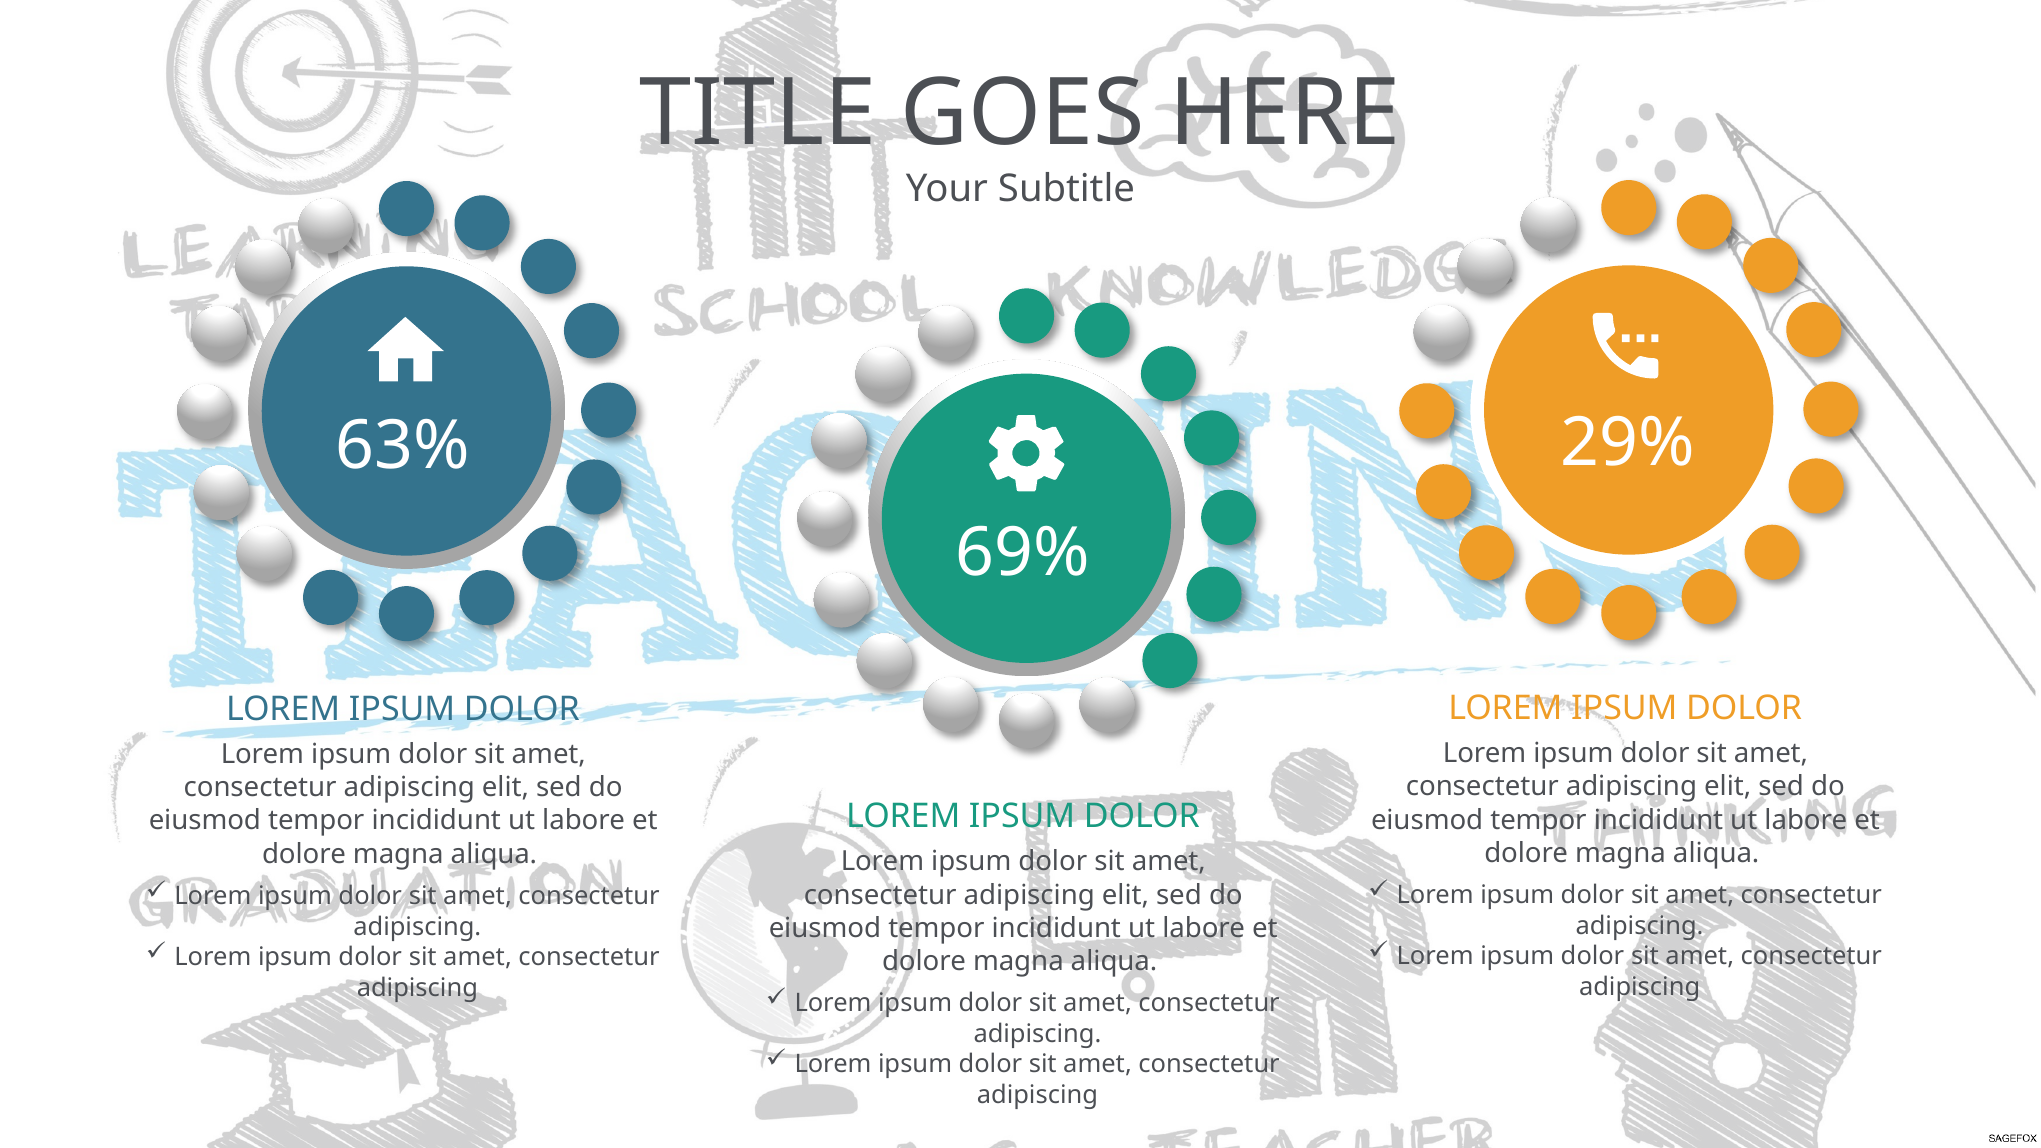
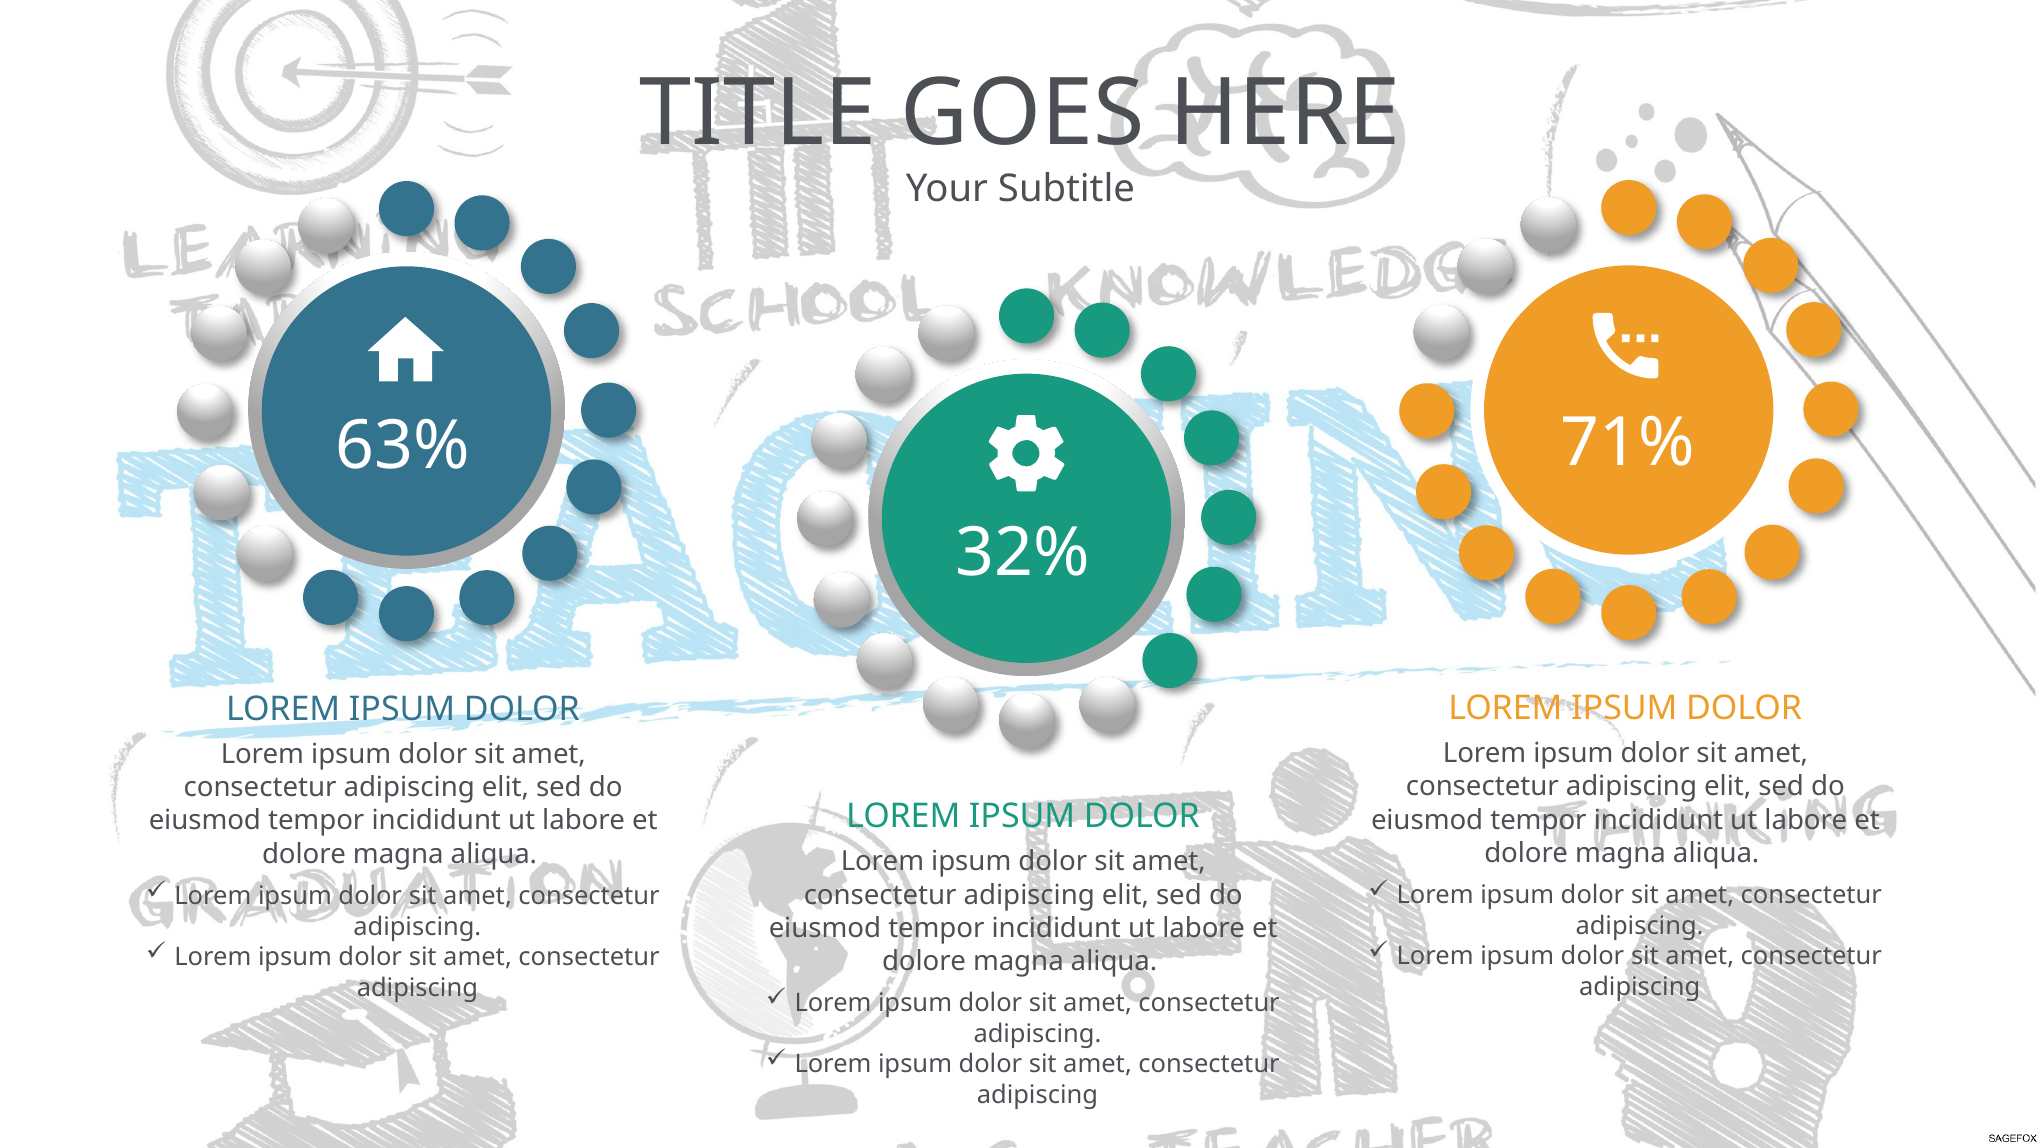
29%: 29% -> 71% (1628, 443)
69%: 69% -> 32% (1023, 553)
